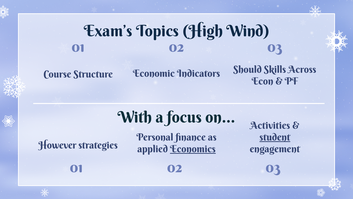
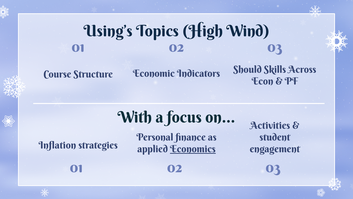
Exam’s: Exam’s -> Using’s (108, 31)
student underline: present -> none (275, 137)
However: However -> Inflation (57, 145)
